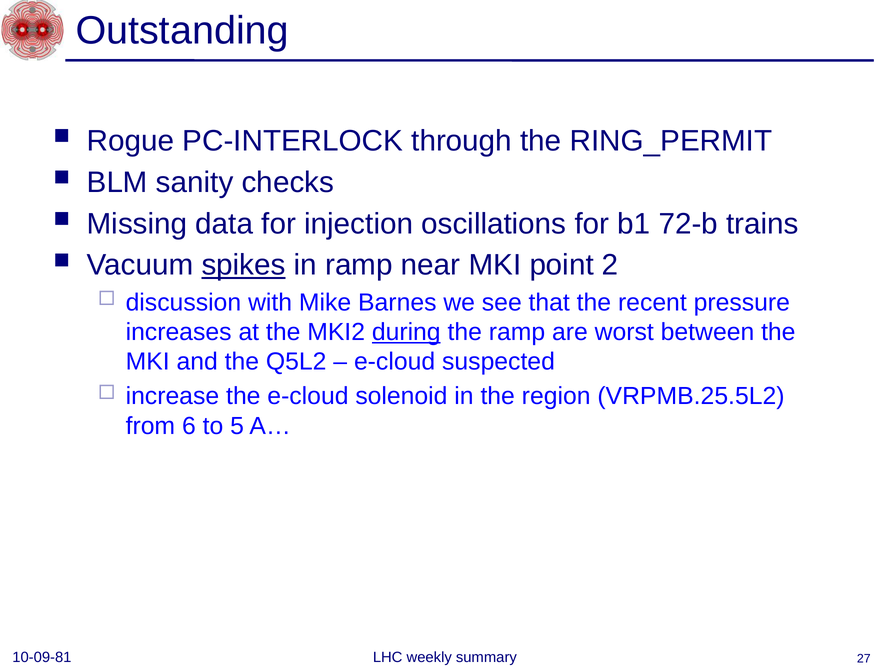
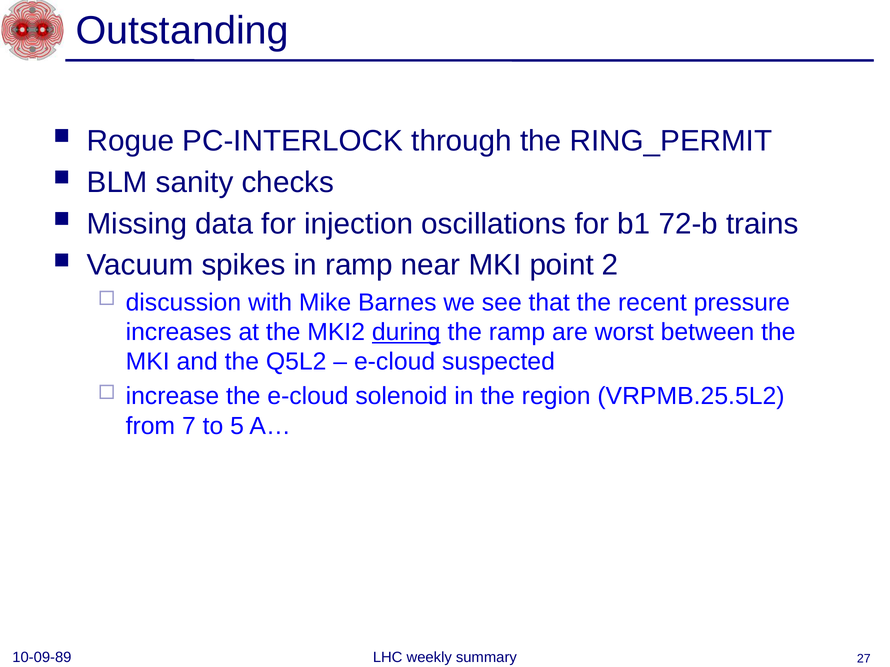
spikes underline: present -> none (244, 265)
6: 6 -> 7 (189, 426)
10-09-81: 10-09-81 -> 10-09-89 (42, 658)
